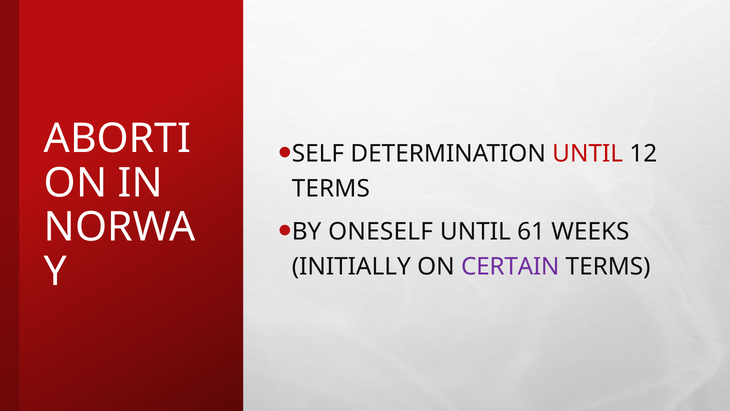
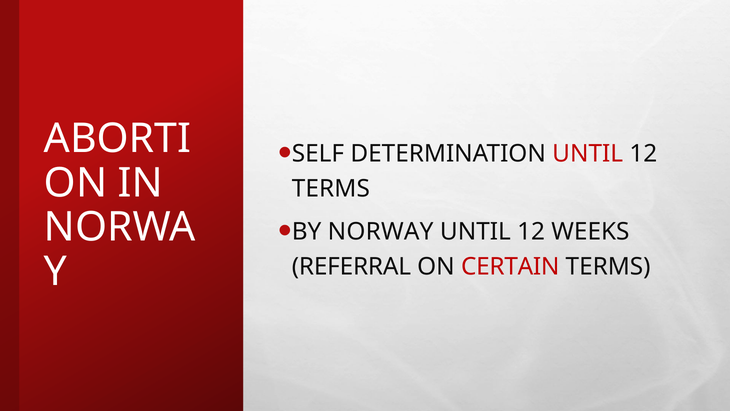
ONESELF: ONESELF -> NORWAY (381, 231)
61: 61 -> 12 (531, 231)
INITIALLY: INITIALLY -> REFERRAL (351, 266)
CERTAIN colour: purple -> red (510, 266)
